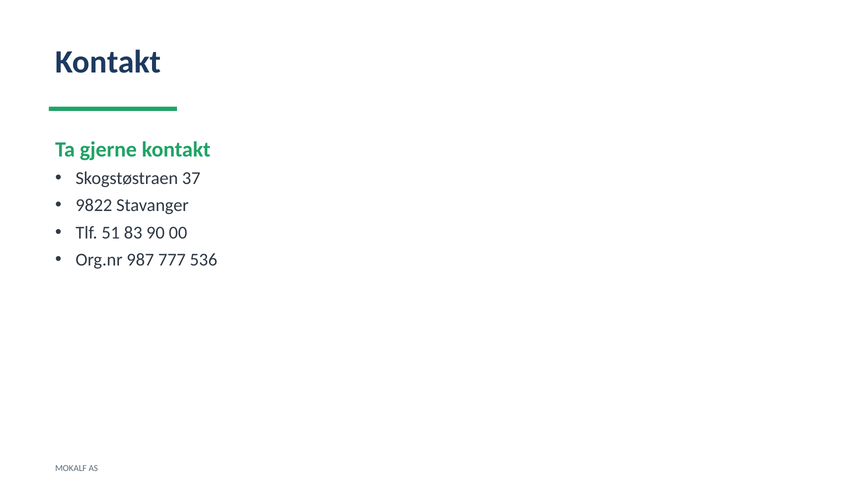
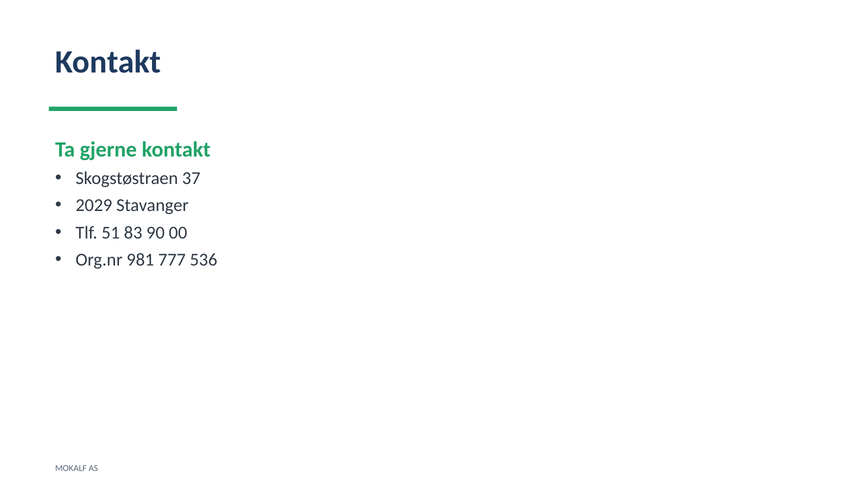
9822: 9822 -> 2029 (94, 206)
987: 987 -> 981 (140, 260)
